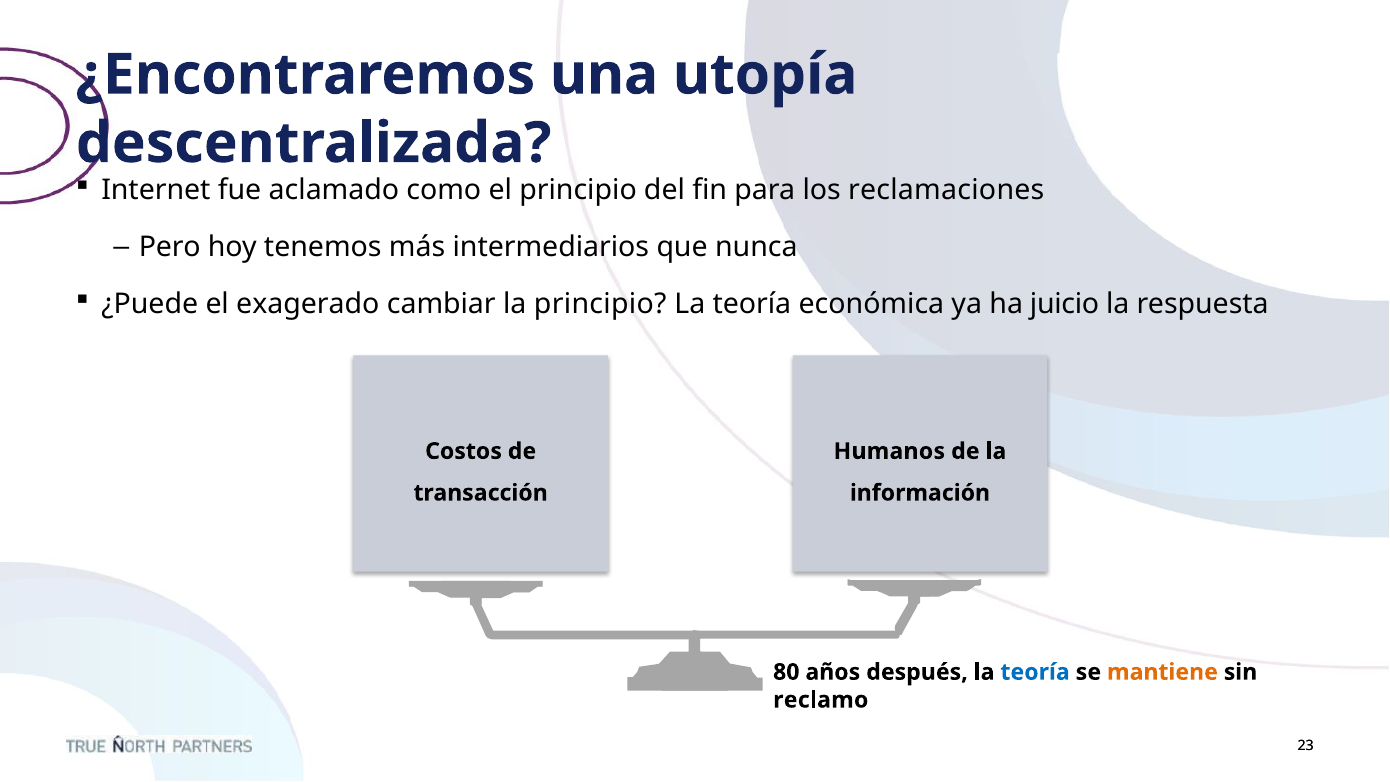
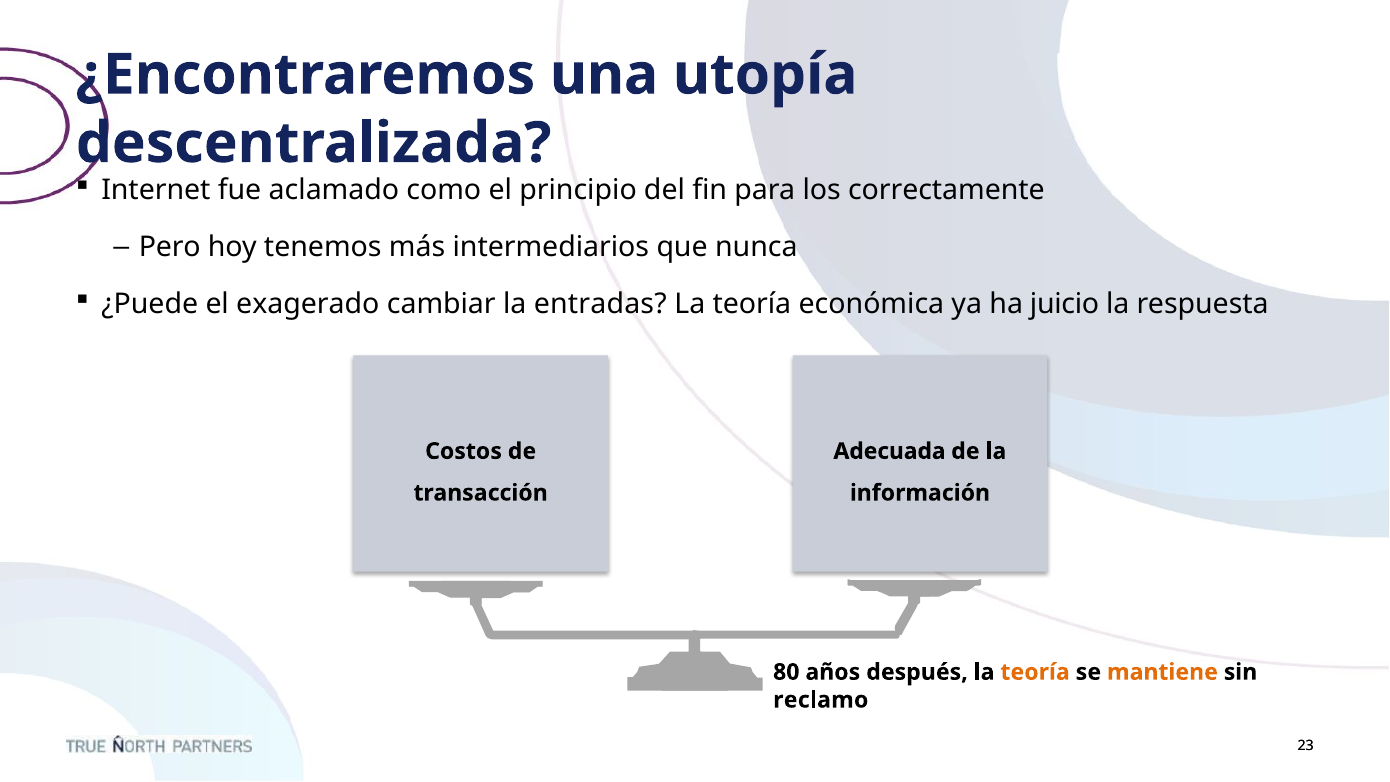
reclamaciones: reclamaciones -> correctamente (946, 190)
la principio: principio -> entradas (600, 305)
Humanos: Humanos -> Adecuada (890, 451)
teoría colour: blue -> orange (1035, 672)
